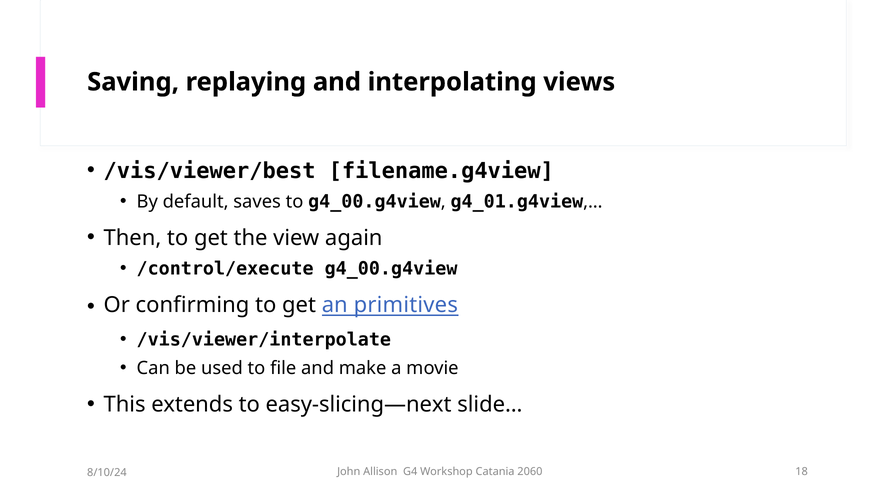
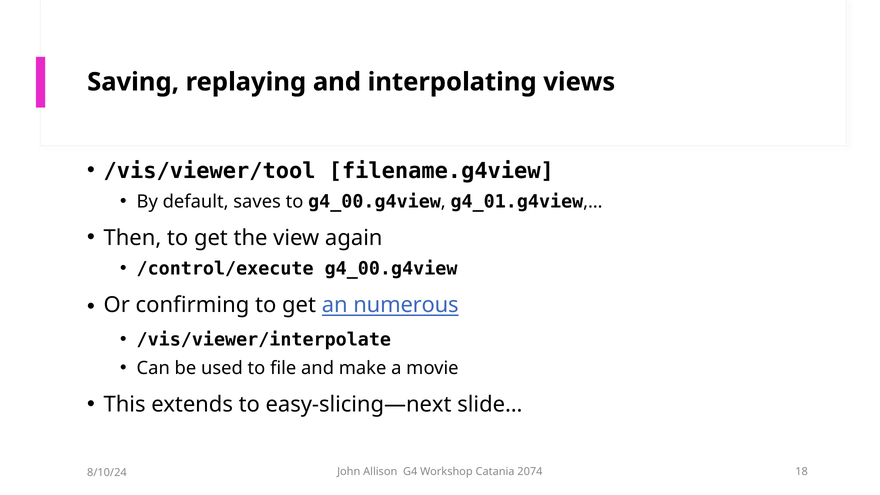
/vis/viewer/best: /vis/viewer/best -> /vis/viewer/tool (210, 171)
primitives: primitives -> numerous (406, 305)
2060: 2060 -> 2074 (530, 472)
